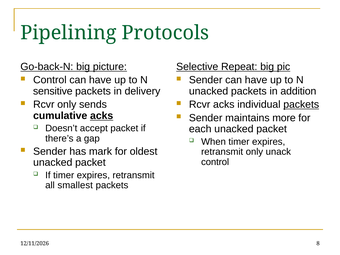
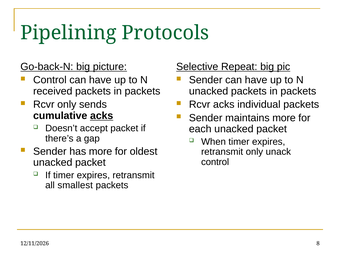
sensitive: sensitive -> received (53, 91)
delivery: delivery -> packets (143, 91)
unacked packets in addition: addition -> packets (298, 91)
packets underline: present -> none (301, 105)
has mark: mark -> more (101, 151)
